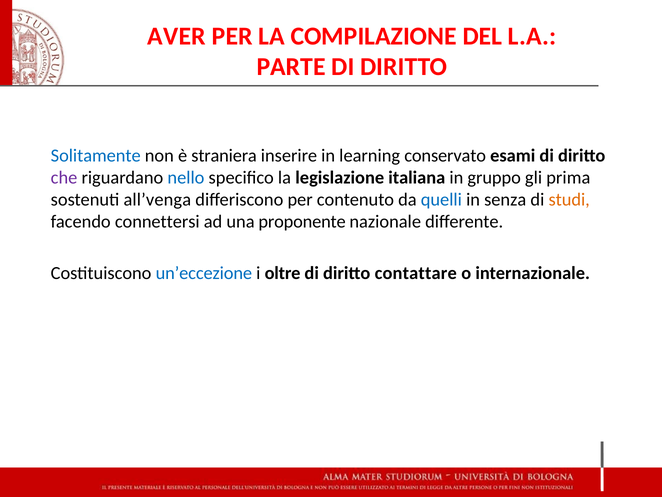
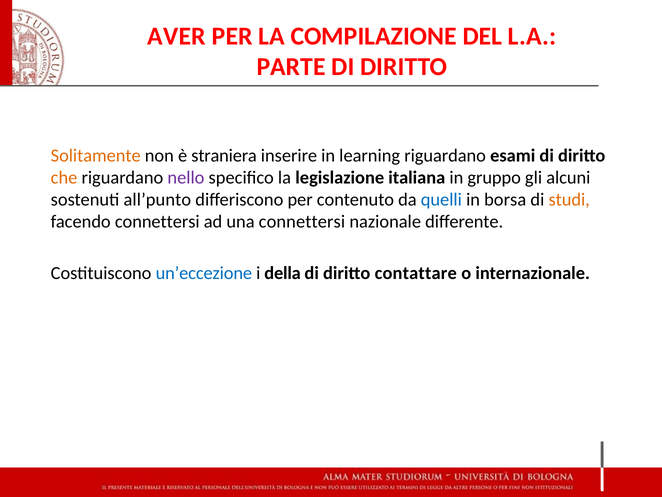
Solitamente colour: blue -> orange (96, 155)
learning conservato: conservato -> riguardano (445, 155)
che colour: purple -> orange (64, 177)
nello colour: blue -> purple (186, 177)
prima: prima -> alcuni (568, 177)
all’venga: all’venga -> all’punto (157, 199)
senza: senza -> borsa (505, 199)
una proponente: proponente -> connettersi (302, 222)
oltre: oltre -> della (283, 273)
